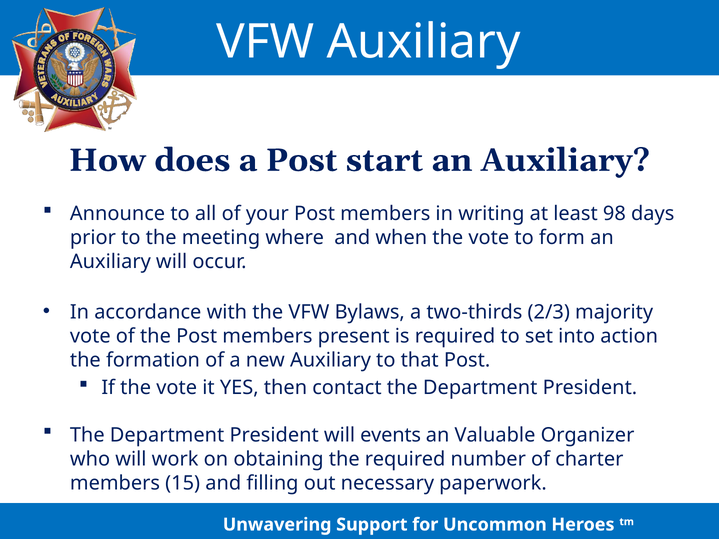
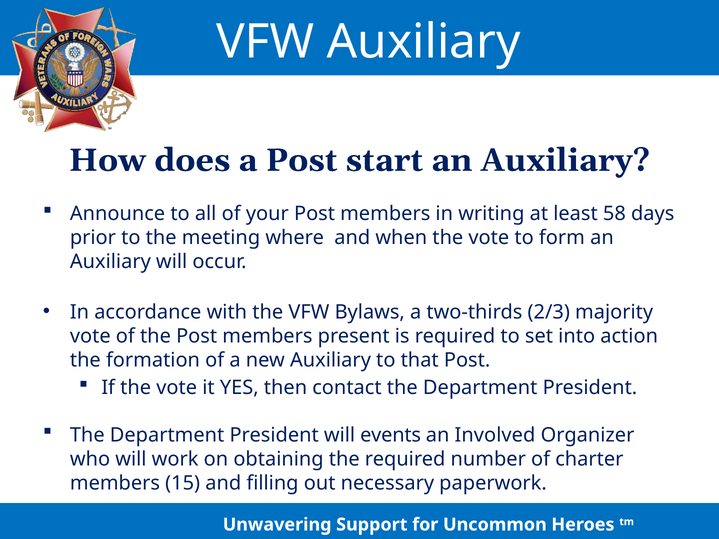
98: 98 -> 58 (614, 214)
Valuable: Valuable -> Involved (495, 435)
